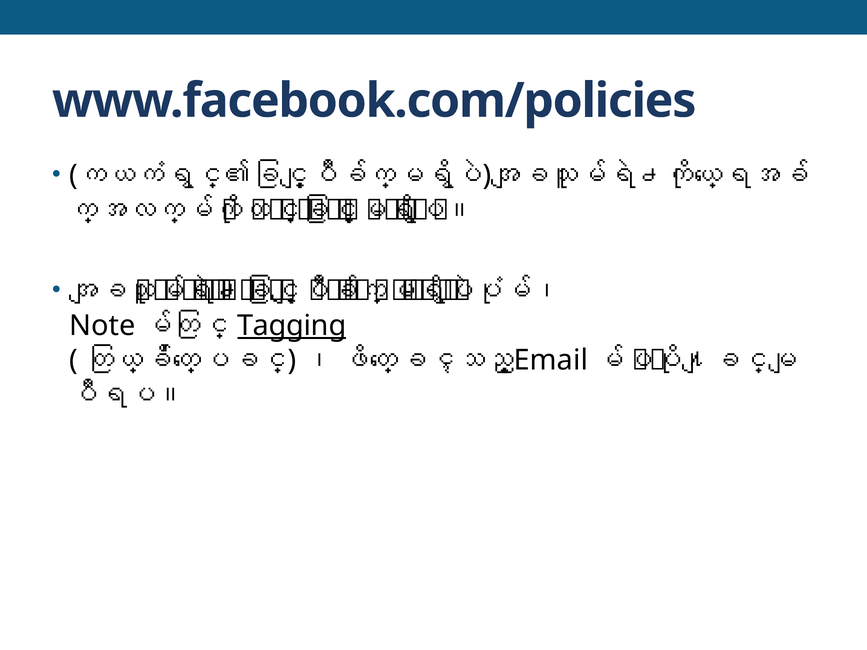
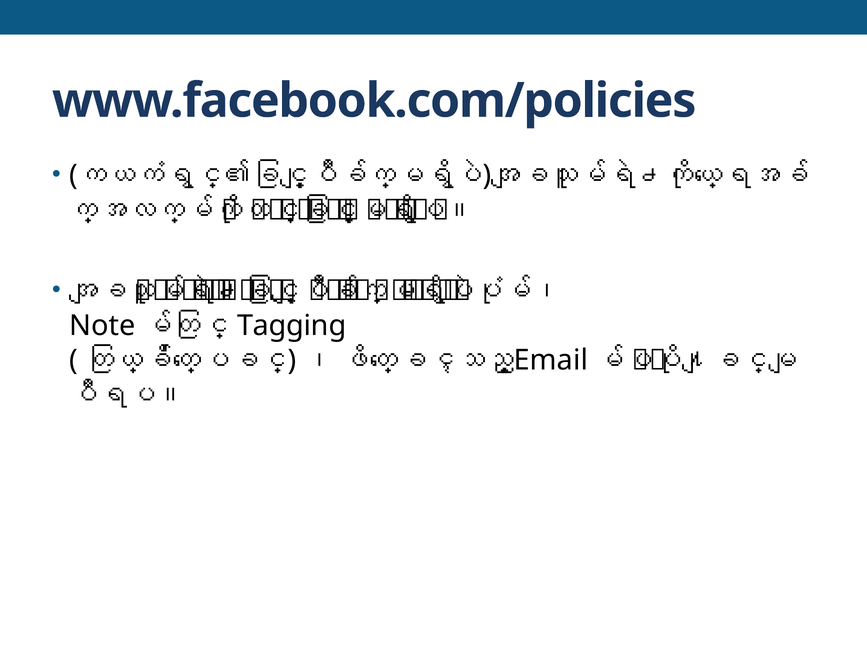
Tagging underline: present -> none (292, 326)
